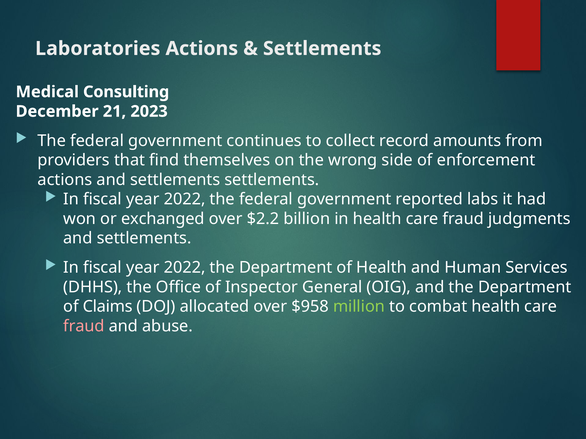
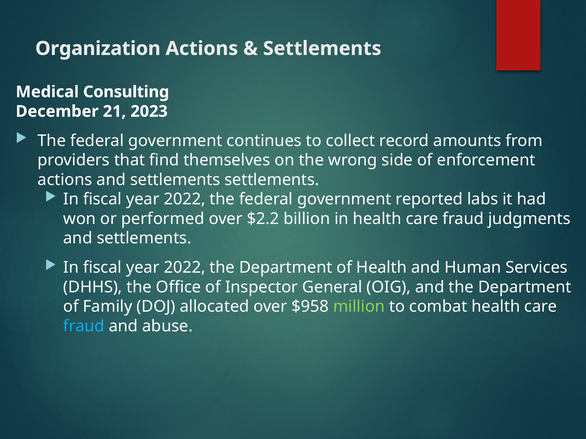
Laboratories: Laboratories -> Organization (98, 49)
exchanged: exchanged -> performed (163, 219)
Claims: Claims -> Family (108, 307)
fraud colour: pink -> light blue (84, 326)
